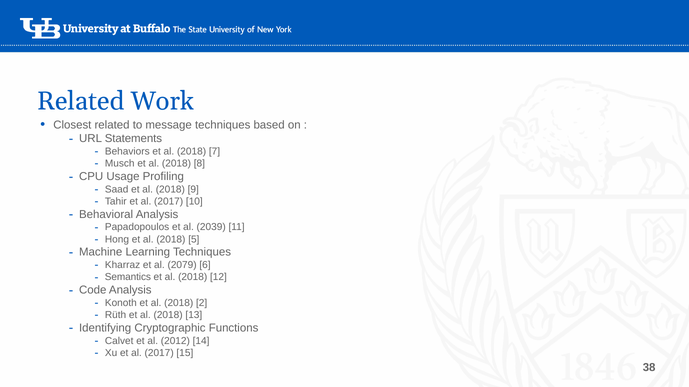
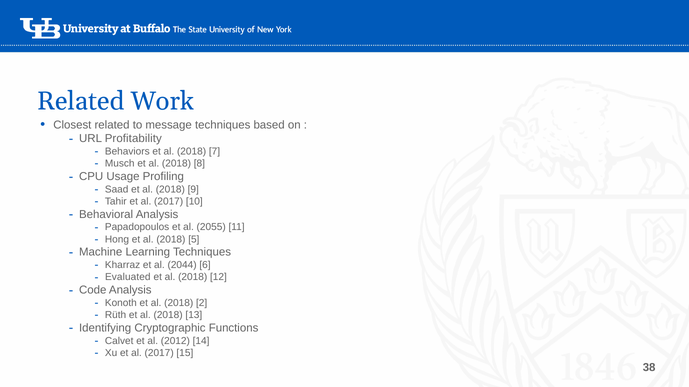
Statements: Statements -> Profitability (133, 139)
2039: 2039 -> 2055 (211, 227)
2079: 2079 -> 2044 (182, 265)
Semantics: Semantics -> Evaluated (128, 277)
